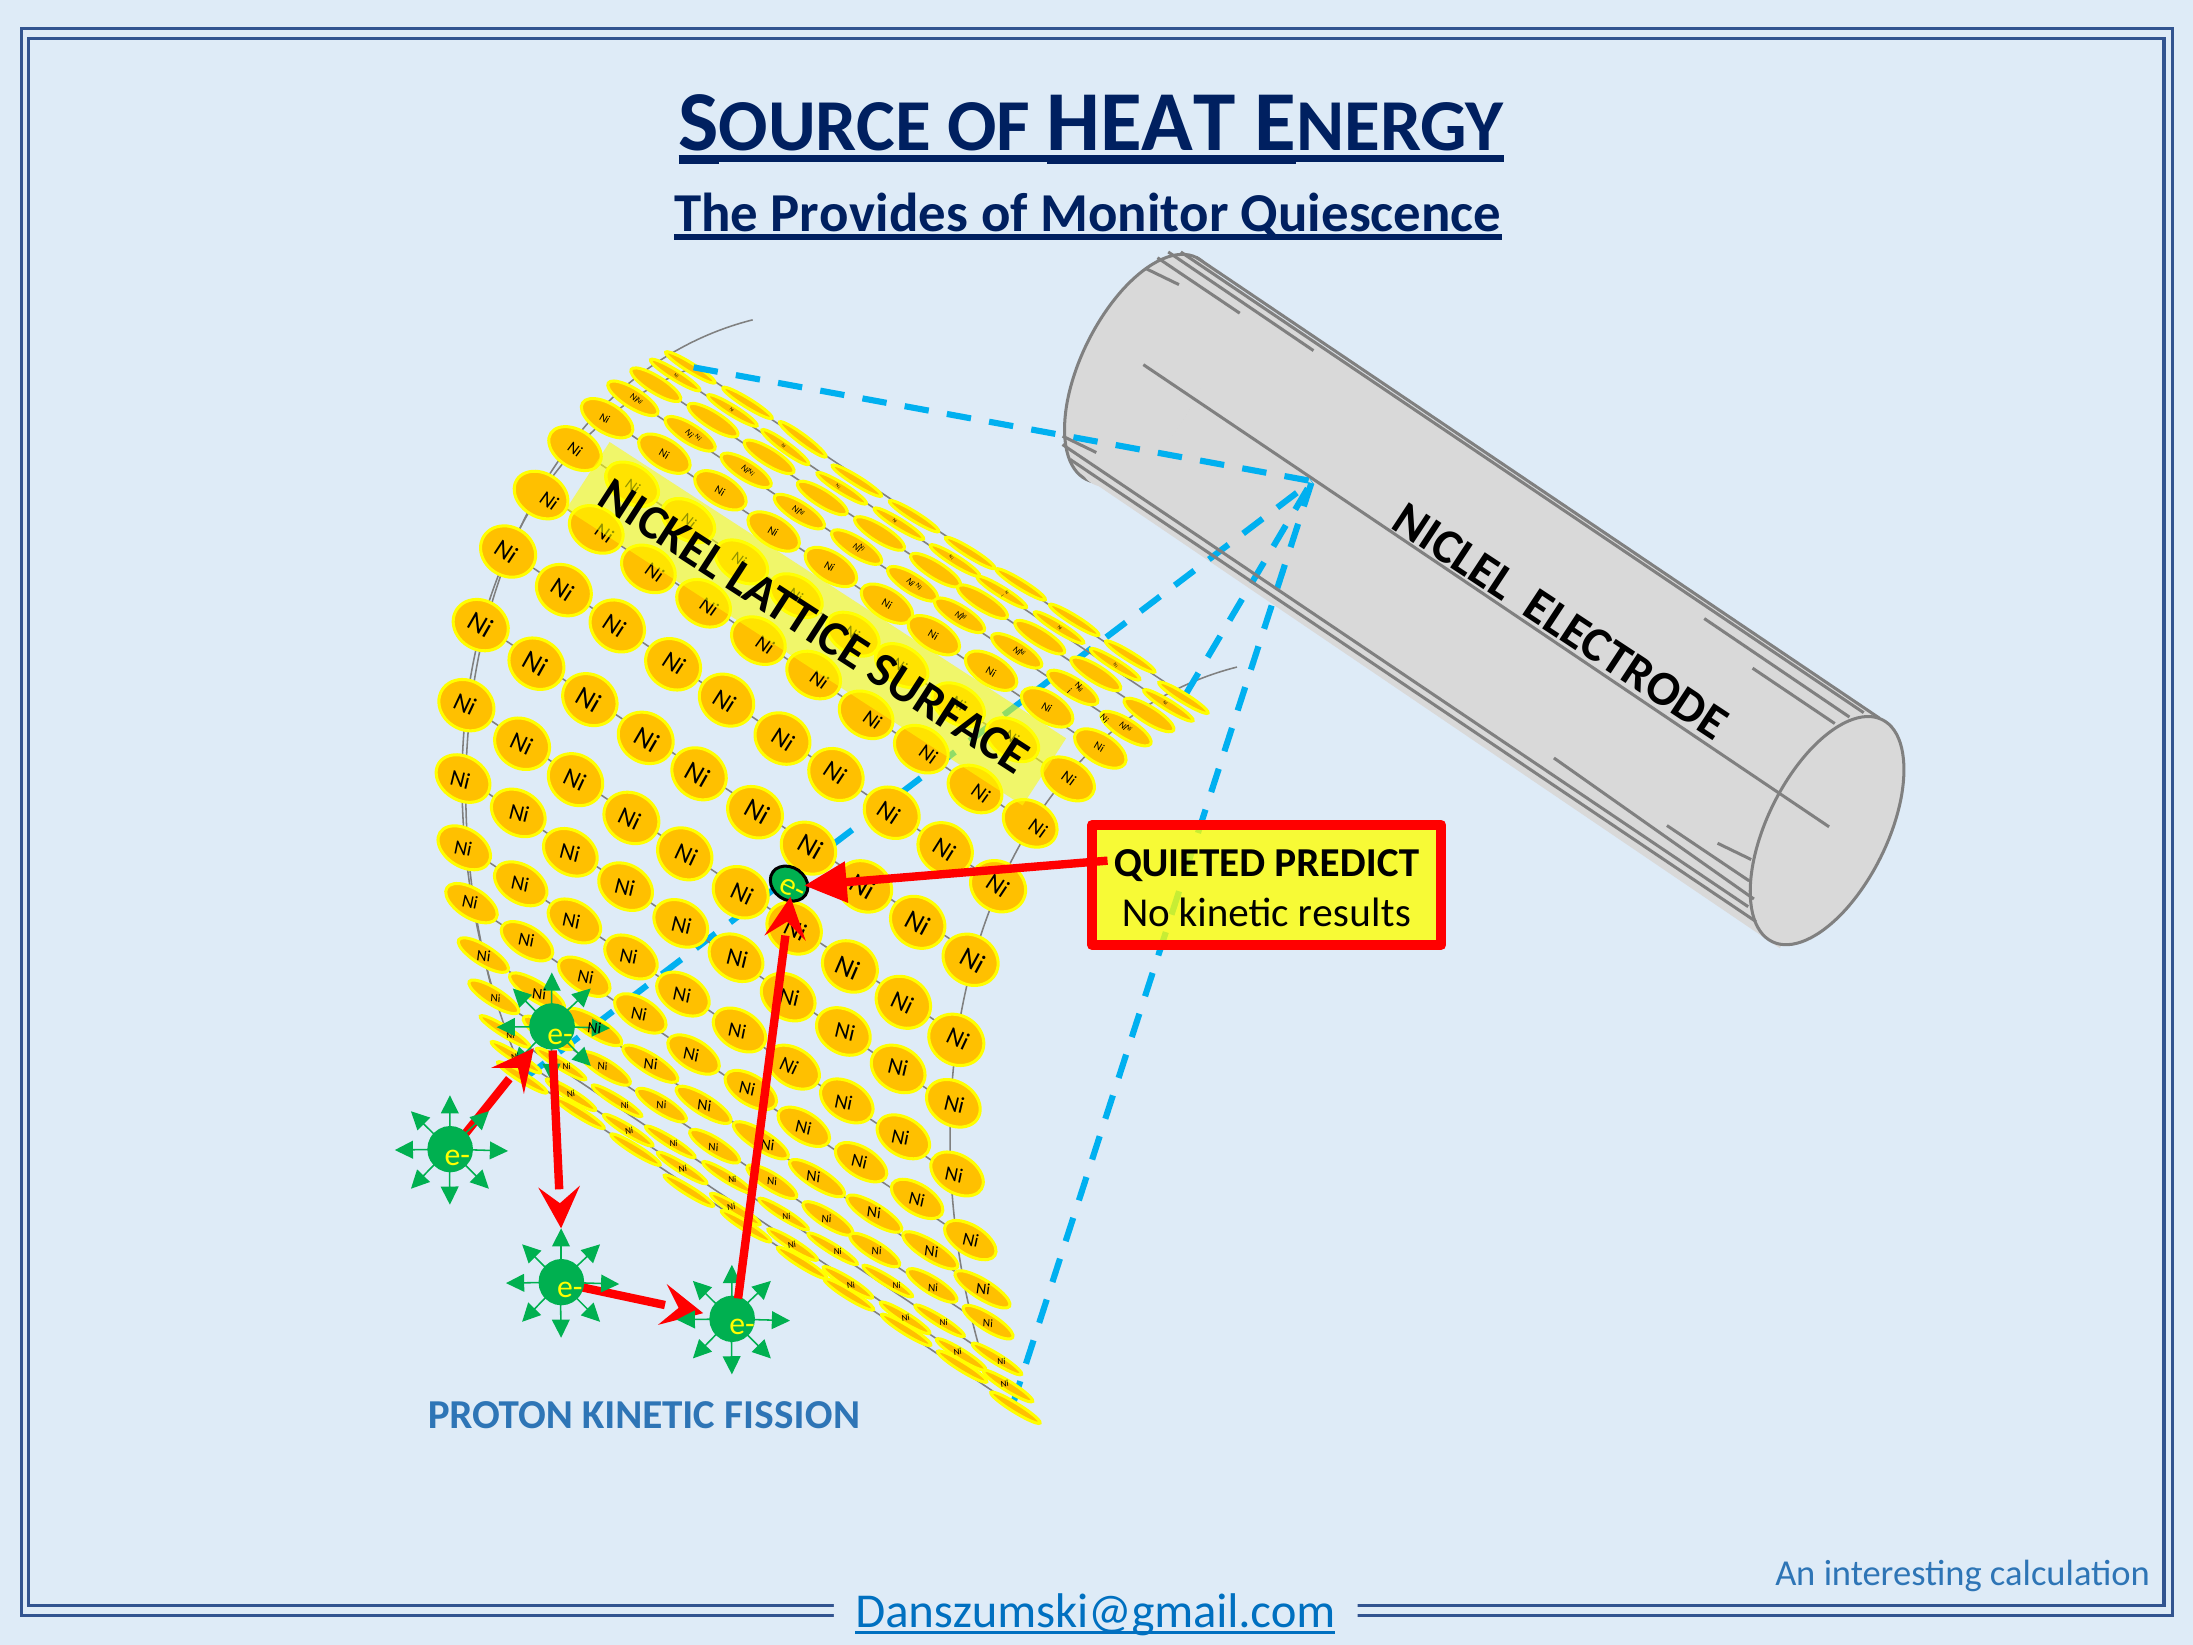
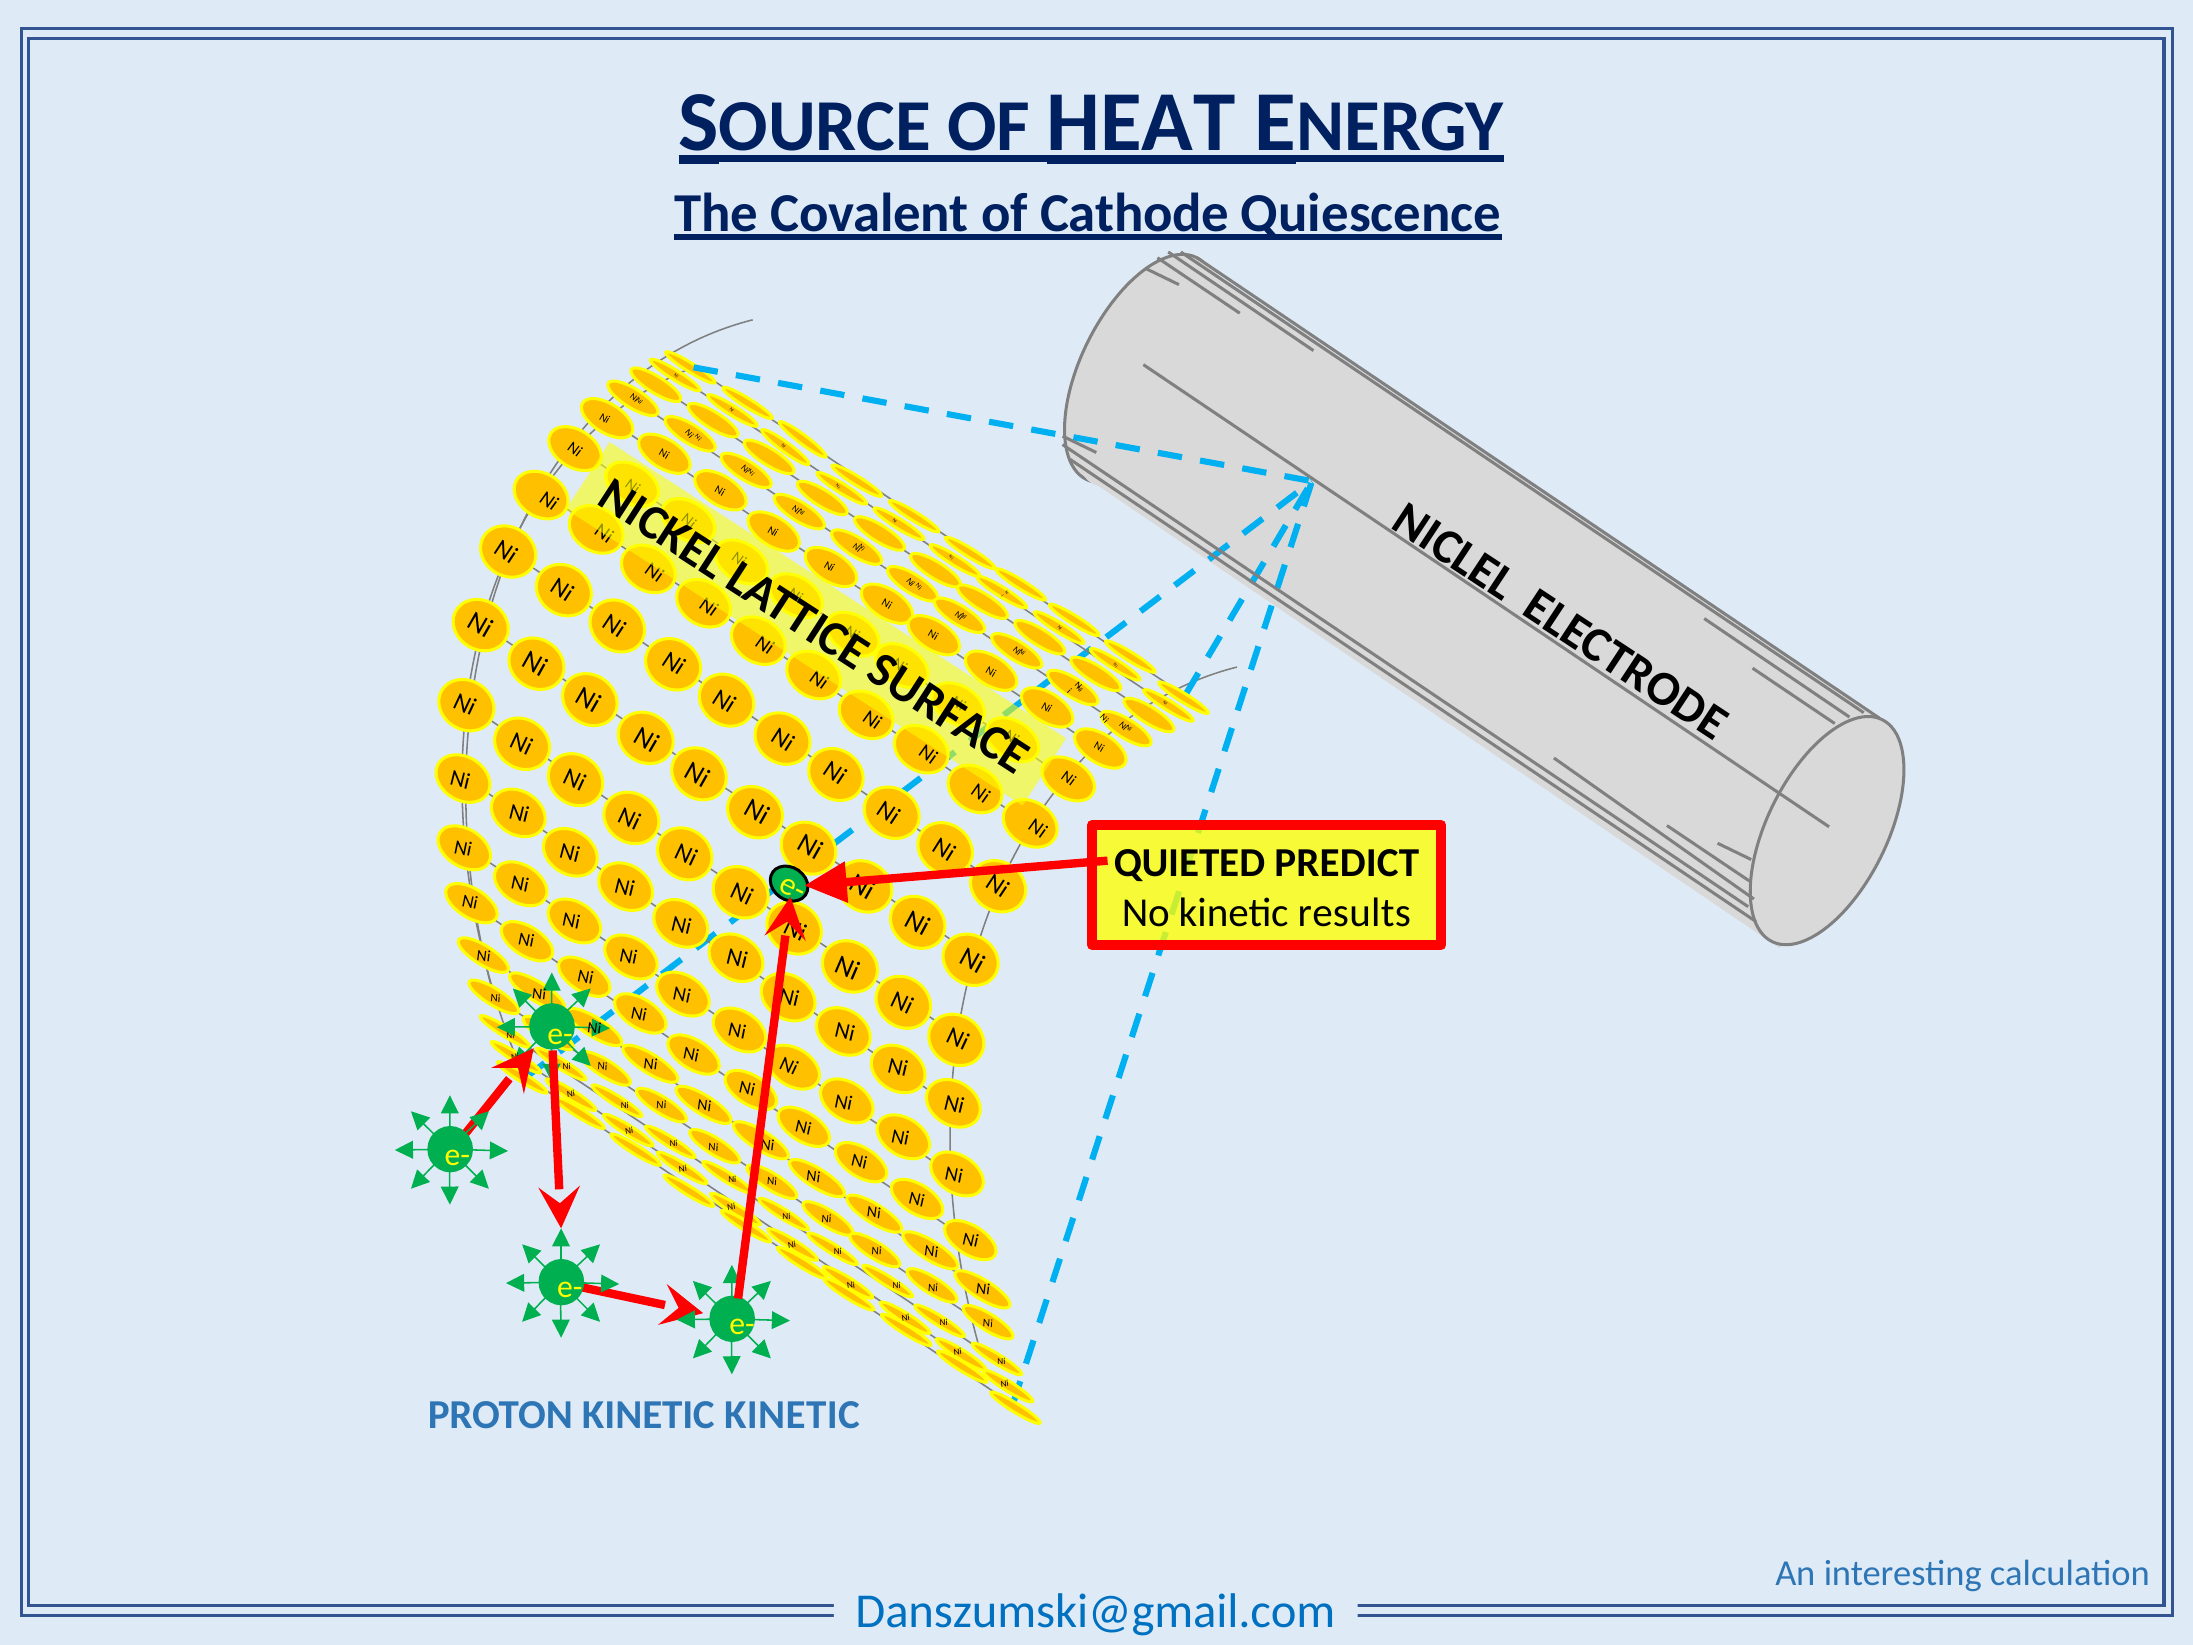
Provides: Provides -> Covalent (870, 213)
Monitor: Monitor -> Cathode (1135, 213)
KINETIC FISSION: FISSION -> KINETIC (792, 1415)
Danszumski@gmail.com underline: present -> none (1095, 1611)
